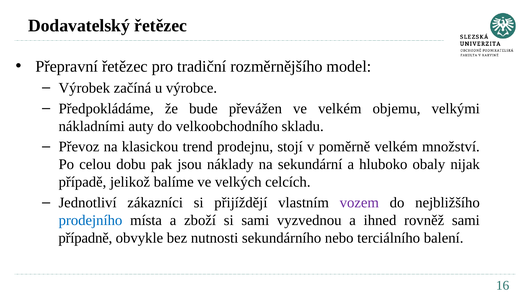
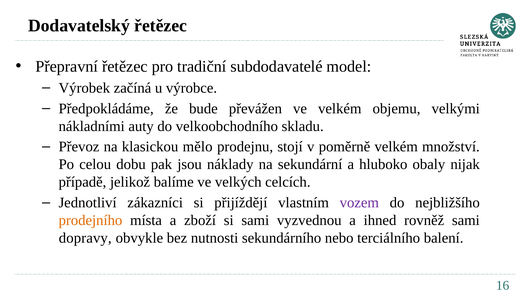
rozměrnějšího: rozměrnějšího -> subdodavatelé (277, 66)
trend: trend -> mělo (198, 147)
prodejního colour: blue -> orange (90, 220)
případně: případně -> dopravy (85, 238)
